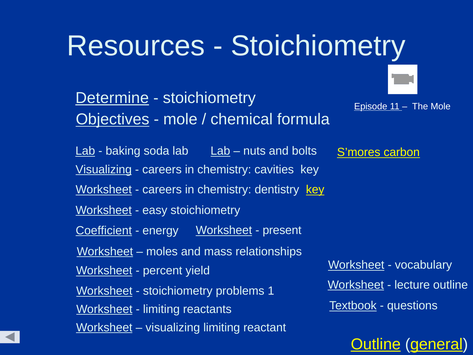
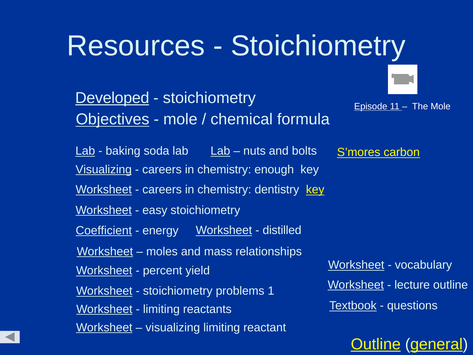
Determine: Determine -> Developed (112, 98)
cavities: cavities -> enough (274, 169)
present: present -> distilled (282, 230)
